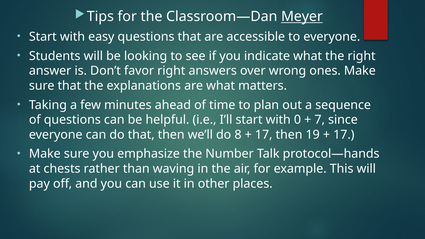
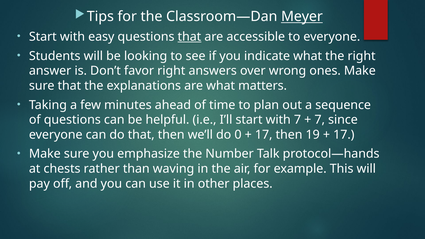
that underline: none -> present (189, 37)
with 0: 0 -> 7 (297, 120)
8: 8 -> 0 (238, 135)
